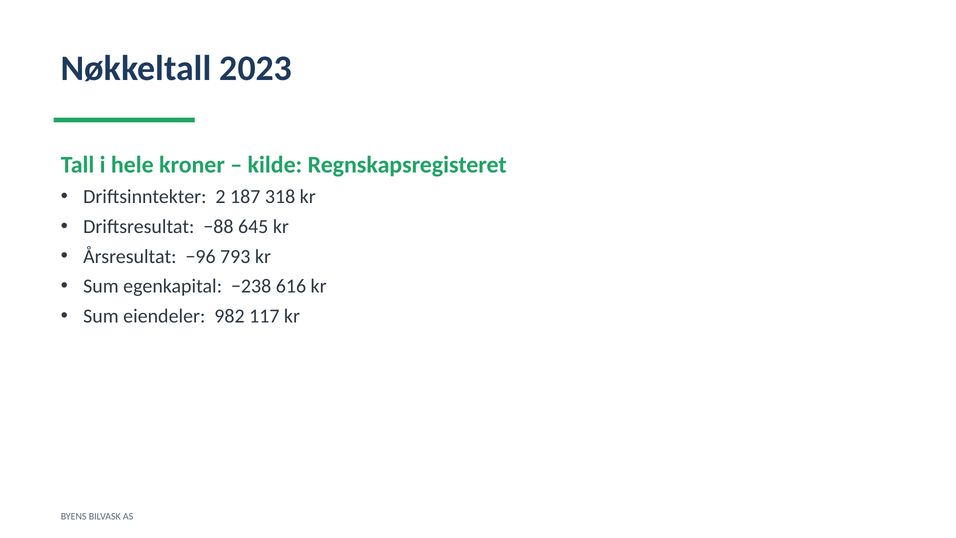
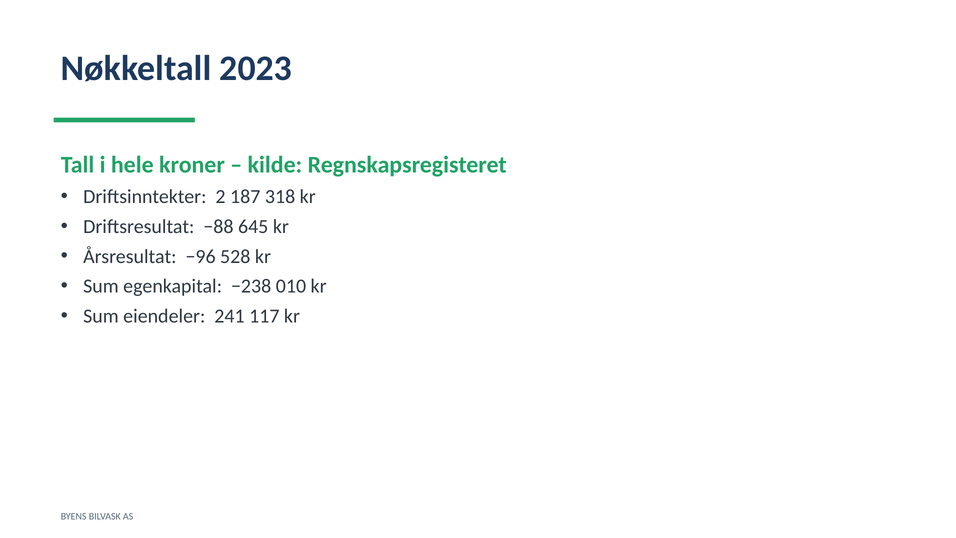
793: 793 -> 528 (235, 256)
616: 616 -> 010 (291, 286)
982: 982 -> 241 (229, 316)
